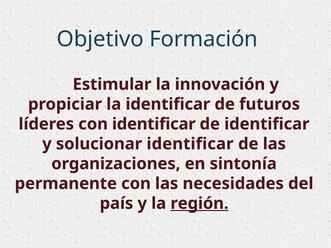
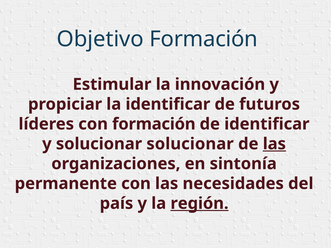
con identificar: identificar -> formación (154, 124)
solucionar identificar: identificar -> solucionar (190, 144)
las underline: none -> present (274, 144)
